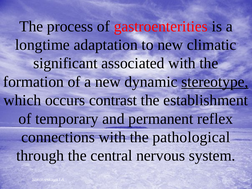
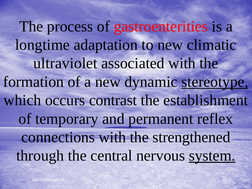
significant: significant -> ultraviolet (65, 63)
pathological: pathological -> strengthened (191, 137)
system underline: none -> present (212, 156)
